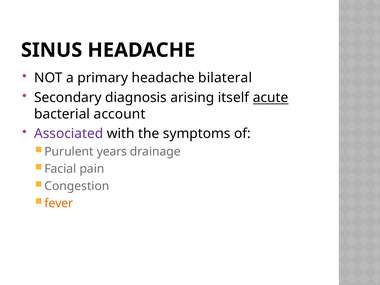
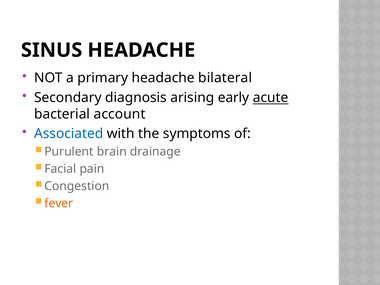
itself: itself -> early (234, 98)
Associated colour: purple -> blue (69, 134)
years: years -> brain (112, 152)
